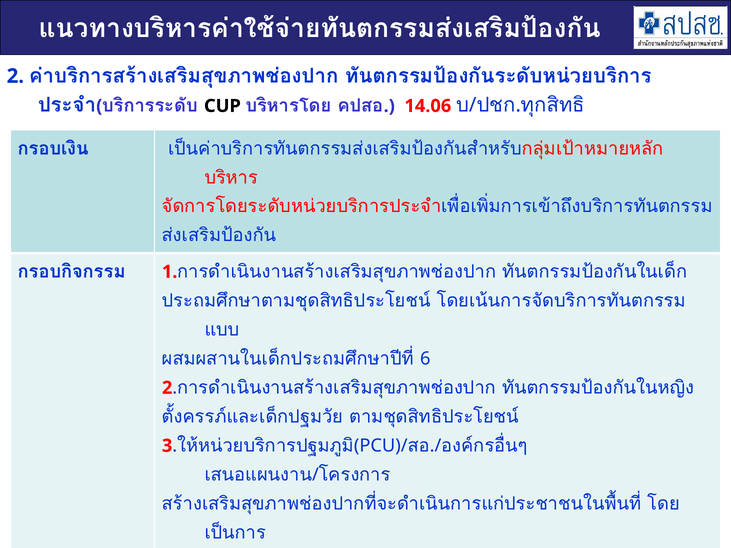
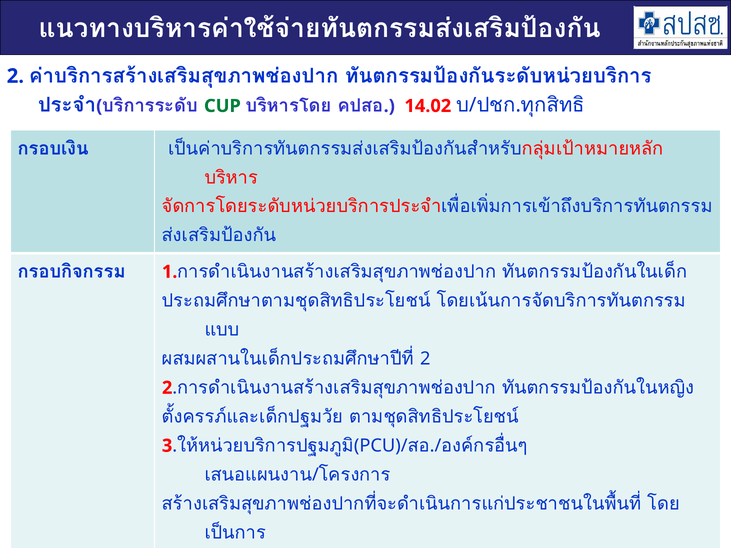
CUP colour: black -> green (222, 106)
14.06: 14.06 -> 14.02 (428, 106)
6: 6 -> 2 (425, 359)
